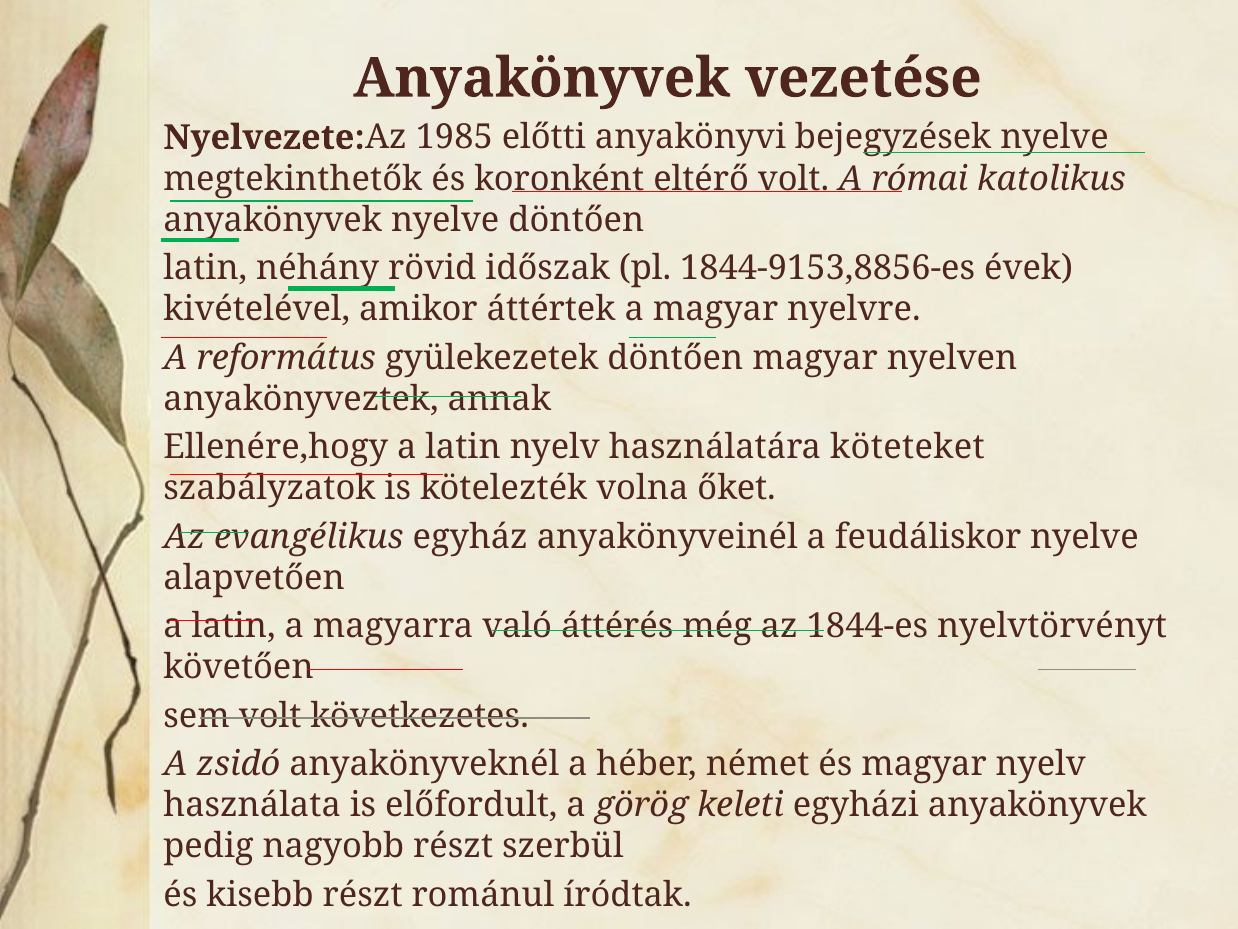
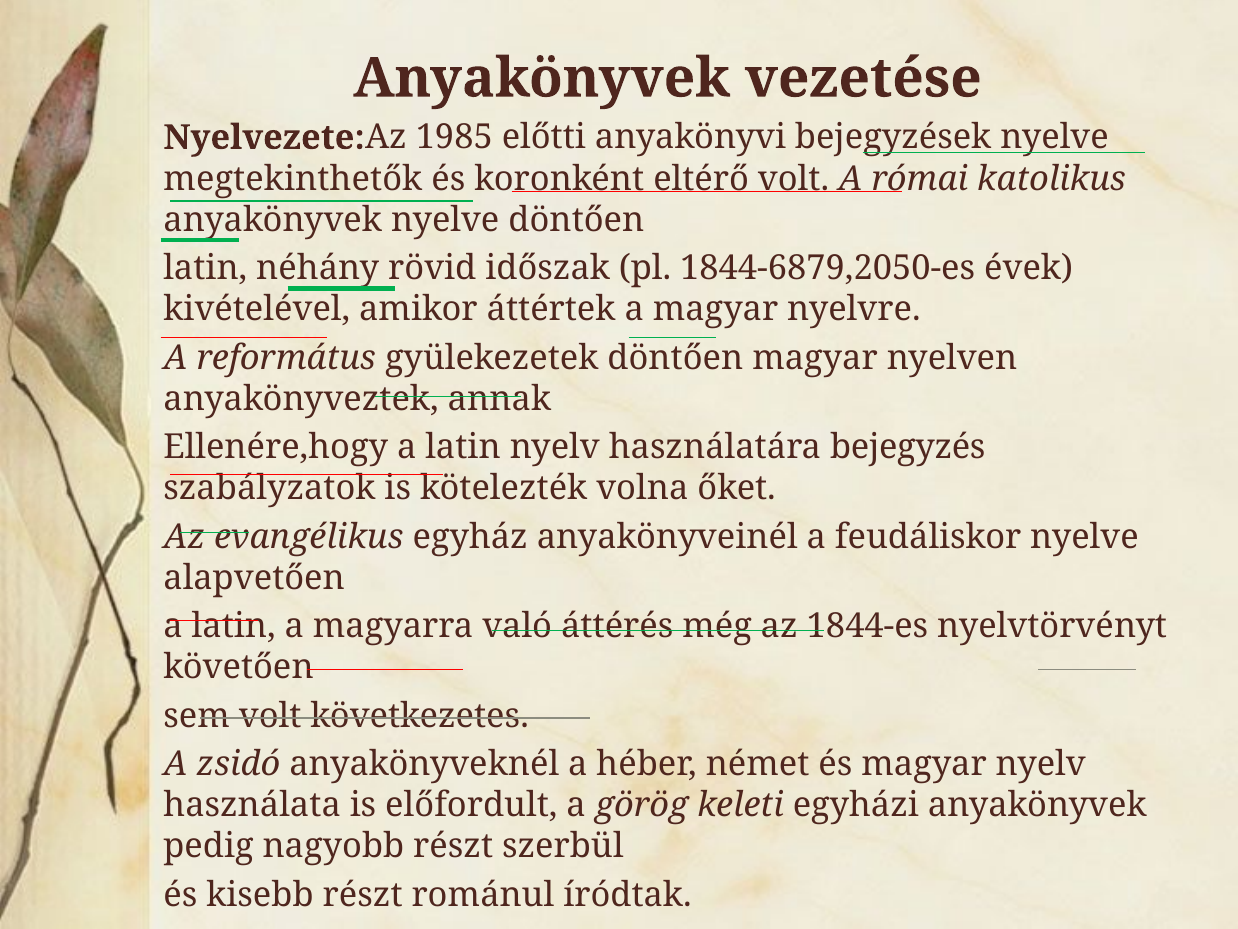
1844-9153,8856-es: 1844-9153,8856-es -> 1844-6879,2050-es (828, 268)
köteteket: köteteket -> bejegyzés (908, 447)
